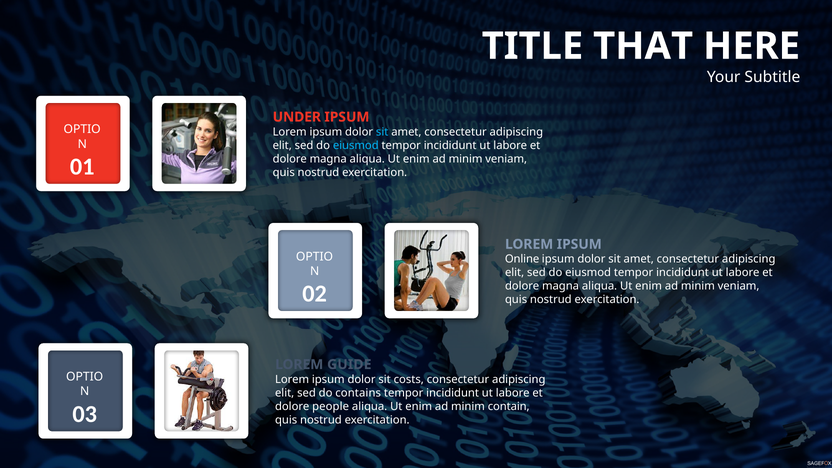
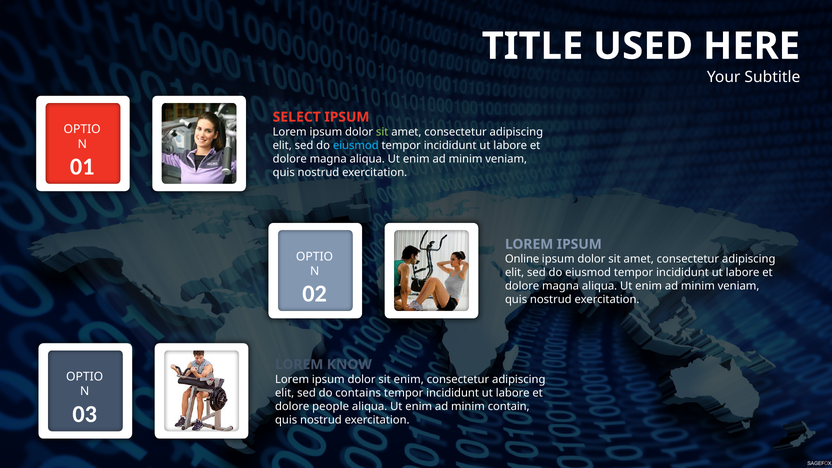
THAT: THAT -> USED (643, 46)
UNDER: UNDER -> SELECT (297, 117)
sit colour: light blue -> light green (382, 132)
GUIDE: GUIDE -> KNOW (349, 364)
sit costs: costs -> enim (409, 379)
